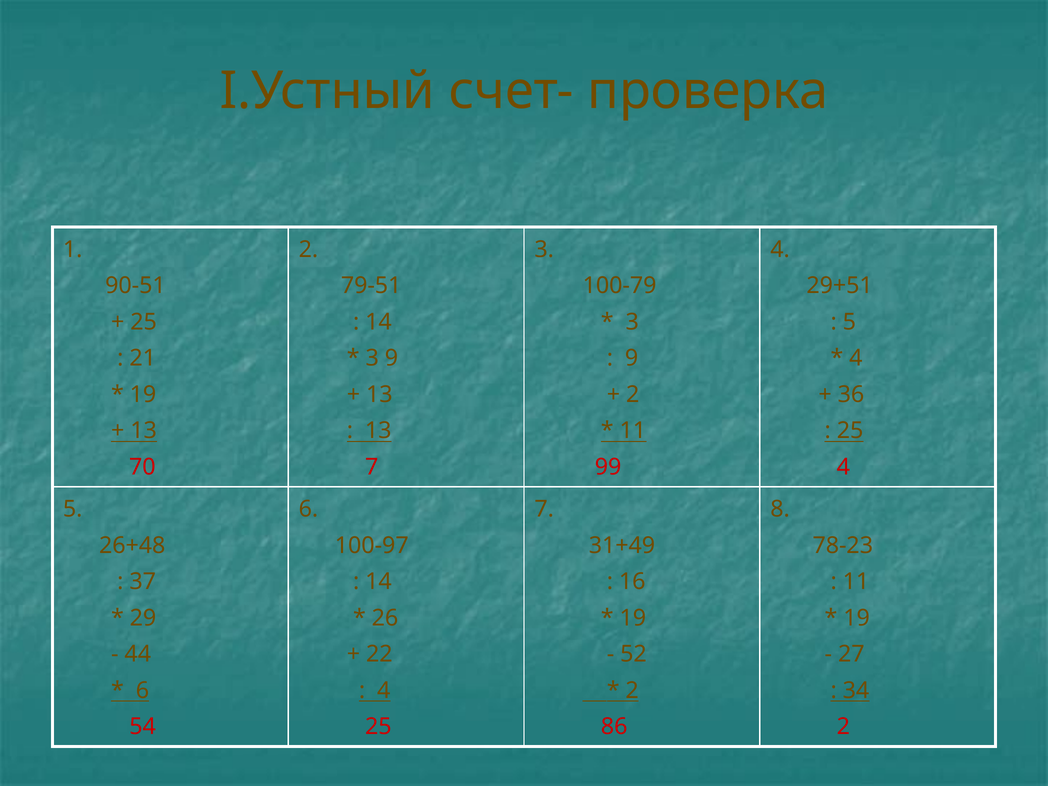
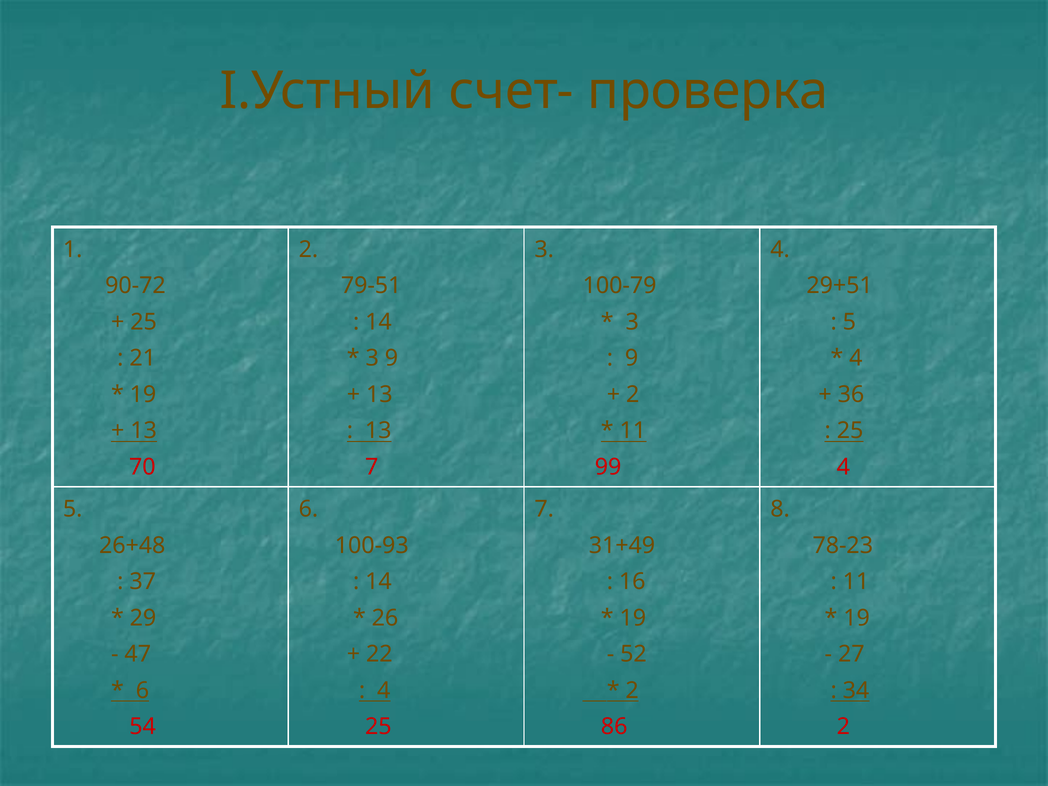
90-51: 90-51 -> 90-72 (135, 286)
100-97: 100-97 -> 100-93 (372, 545)
44: 44 -> 47 (138, 654)
